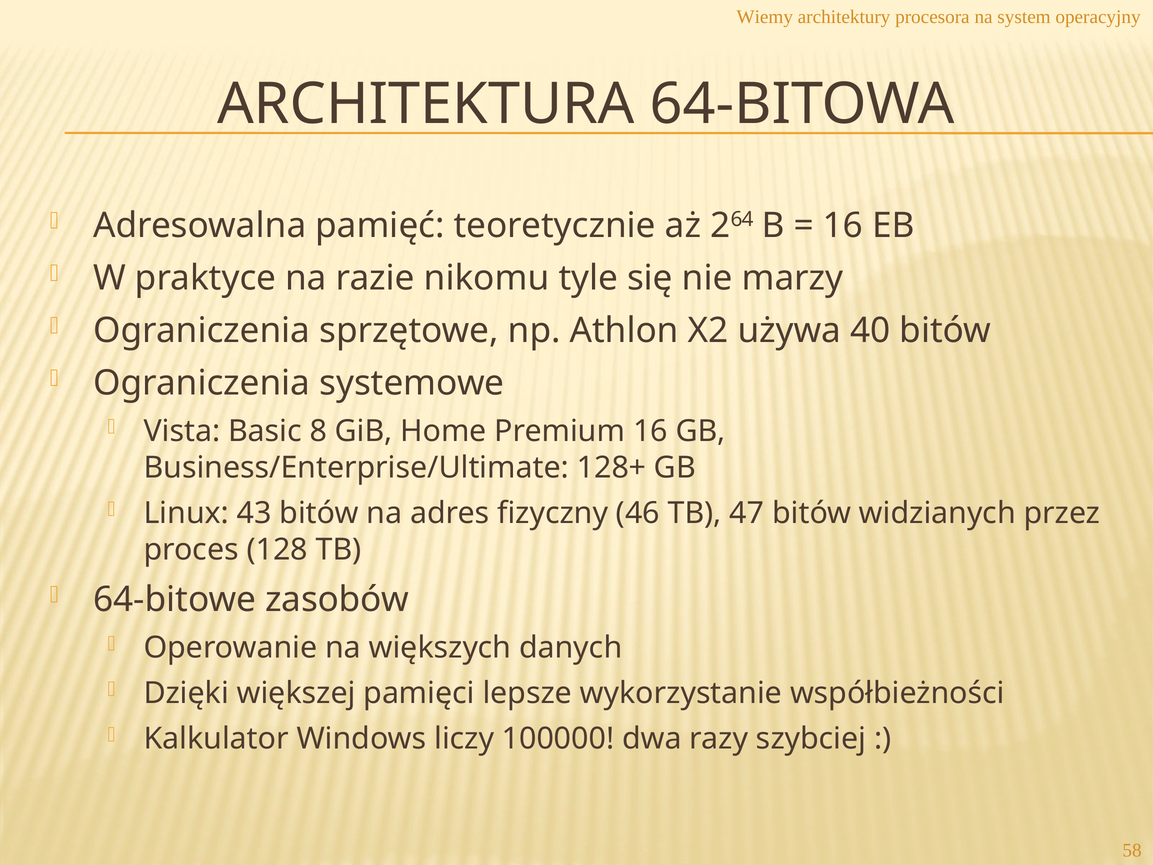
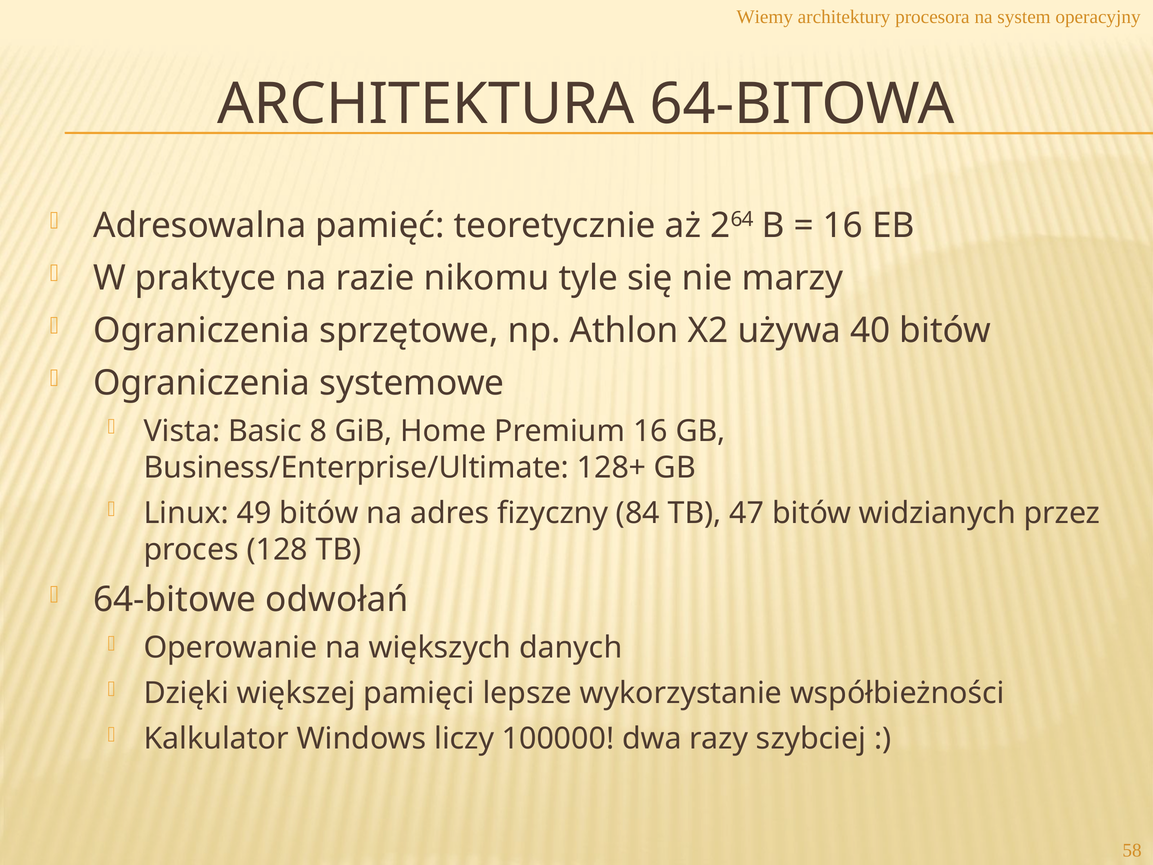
43: 43 -> 49 (254, 513)
46: 46 -> 84 (638, 513)
zasobów: zasobów -> odwołań (337, 599)
